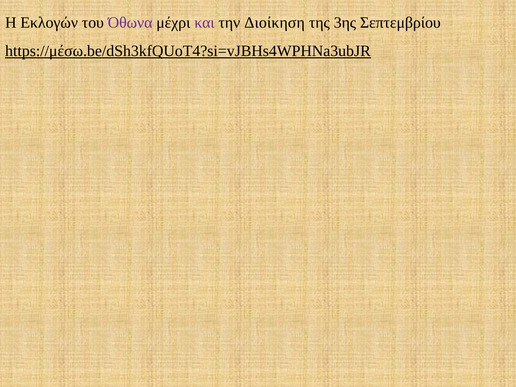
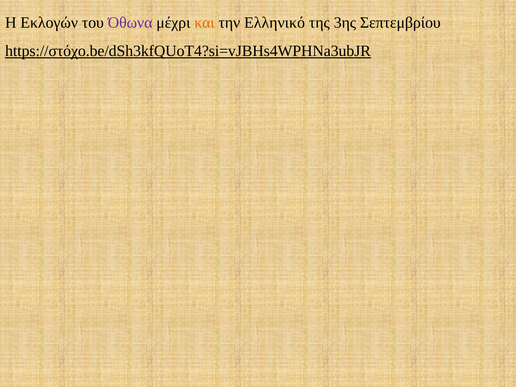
και colour: purple -> orange (204, 23)
Διοίκηση: Διοίκηση -> Ελληνικό (275, 23)
https://μέσω.be/dSh3kfQUoT4?si=vJBHs4WPHNa3ubJR: https://μέσω.be/dSh3kfQUoT4?si=vJBHs4WPHNa3ubJR -> https://στόχο.be/dSh3kfQUoT4?si=vJBHs4WPHNa3ubJR (188, 51)
